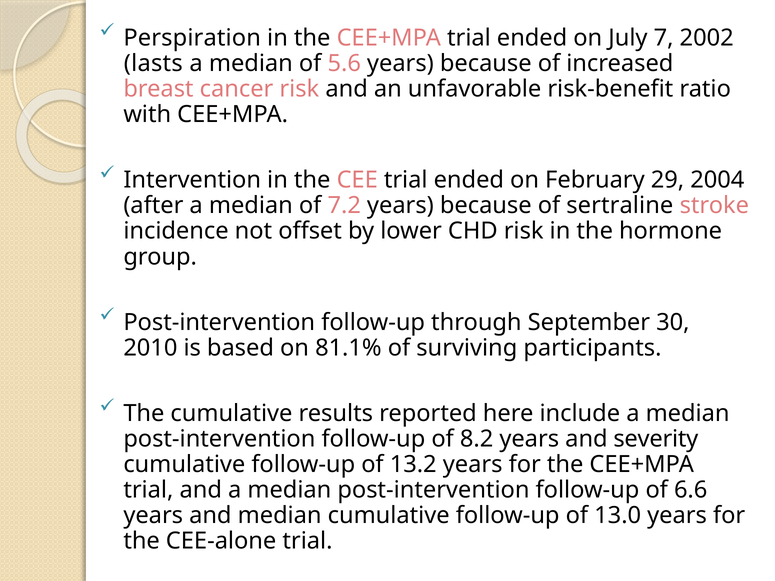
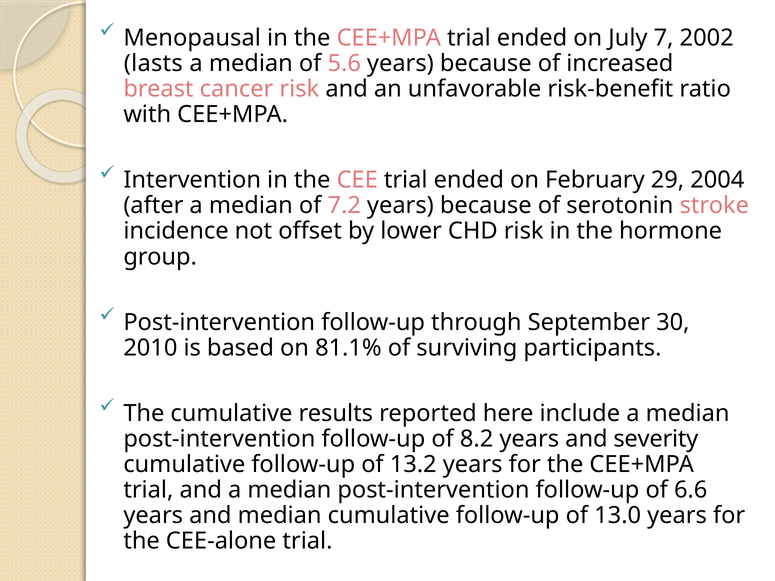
Perspiration: Perspiration -> Menopausal (192, 38)
sertraline: sertraline -> serotonin (620, 206)
